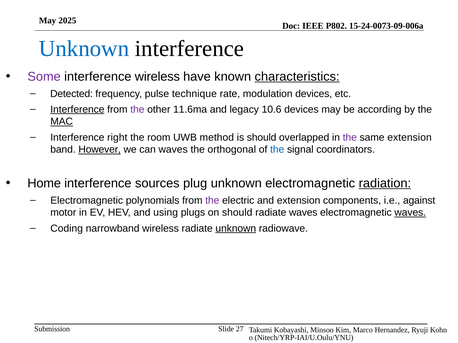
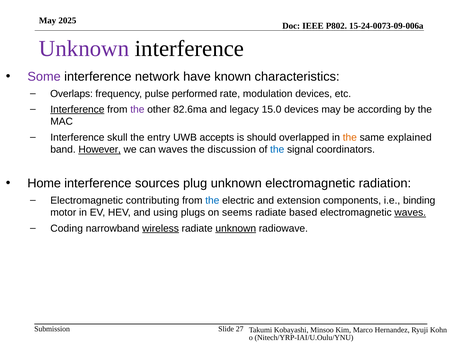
Unknown colour: blue -> purple (84, 49)
interference wireless: wireless -> network (157, 77)
characteristics underline: present -> none (297, 77)
Detected: Detected -> Overlaps (72, 94)
technique: technique -> performed (194, 94)
11.6ma: 11.6ma -> 82.6ma (190, 110)
10.6: 10.6 -> 15.0 (272, 110)
MAC underline: present -> none (62, 122)
right: right -> skull (117, 138)
room: room -> entry (159, 138)
method: method -> accepts (217, 138)
the colour: purple -> orange (350, 138)
same extension: extension -> explained (410, 138)
orthogonal: orthogonal -> discussion (232, 150)
radiation underline: present -> none (385, 184)
polynomials: polynomials -> contributing (153, 201)
the colour: purple -> blue (212, 201)
against: against -> binding (419, 201)
on should: should -> seems (237, 213)
radiate waves: waves -> based (303, 213)
wireless underline: none -> present (161, 229)
